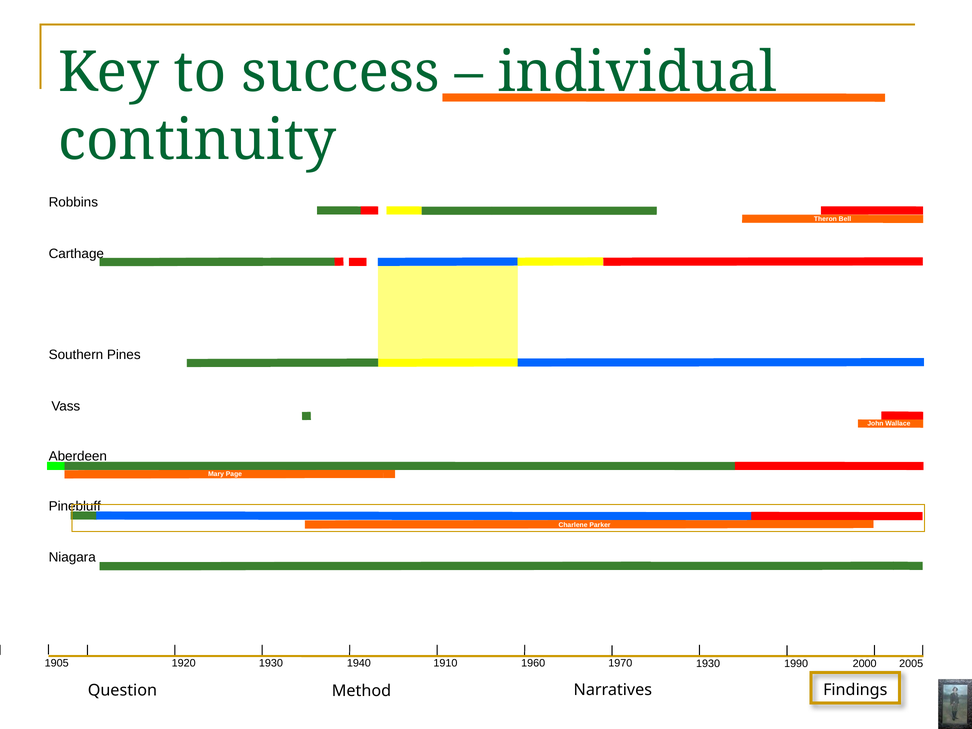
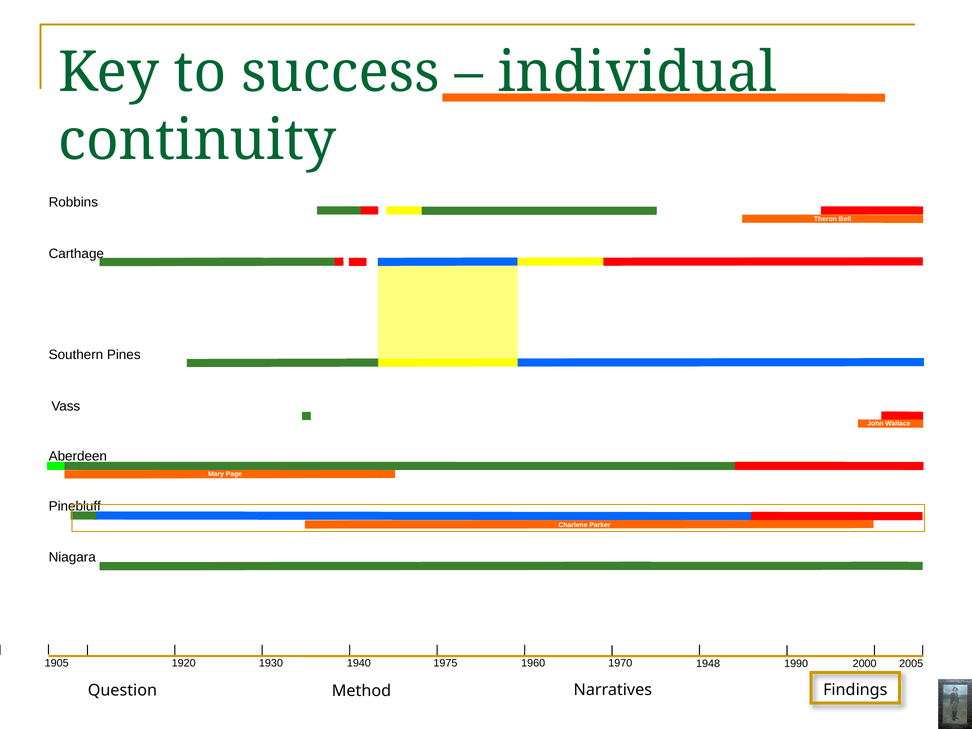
1910: 1910 -> 1975 (445, 663)
1970 1930: 1930 -> 1948 (708, 664)
